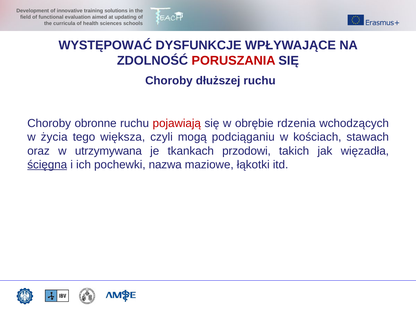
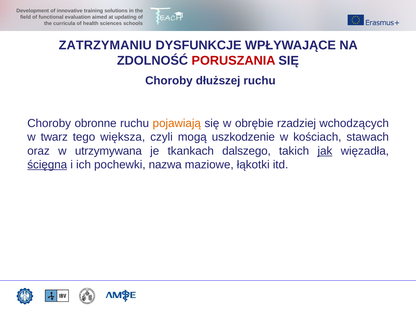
WYSTĘPOWAĆ: WYSTĘPOWAĆ -> ZATRZYMANIU (105, 45)
pojawiają colour: red -> orange (177, 123)
rdzenia: rdzenia -> rzadziej (297, 123)
życia: życia -> twarz (54, 137)
podciąganiu: podciąganiu -> uszkodzenie (243, 137)
przodowi: przodowi -> dalszego (246, 151)
jak underline: none -> present (325, 151)
